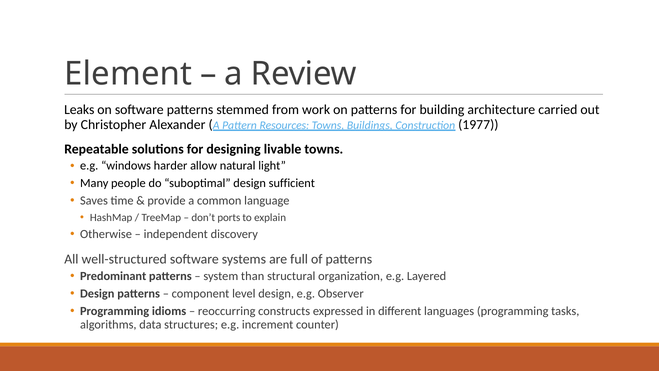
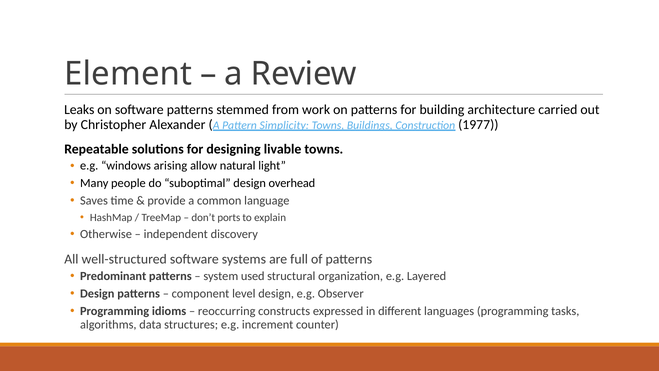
Resources: Resources -> Simplicity (284, 125)
harder: harder -> arising (170, 166)
sufficient: sufficient -> overhead (292, 183)
than: than -> used (253, 276)
